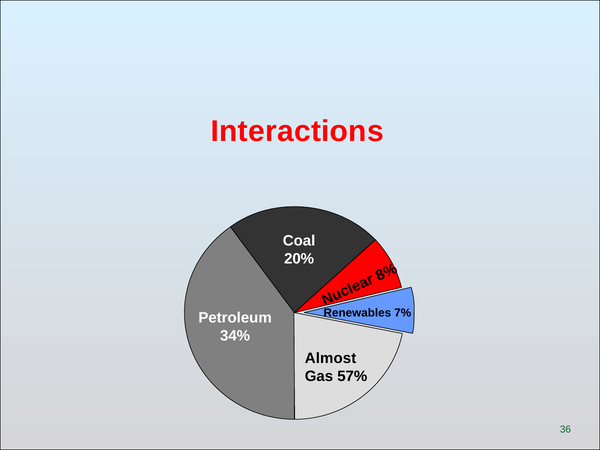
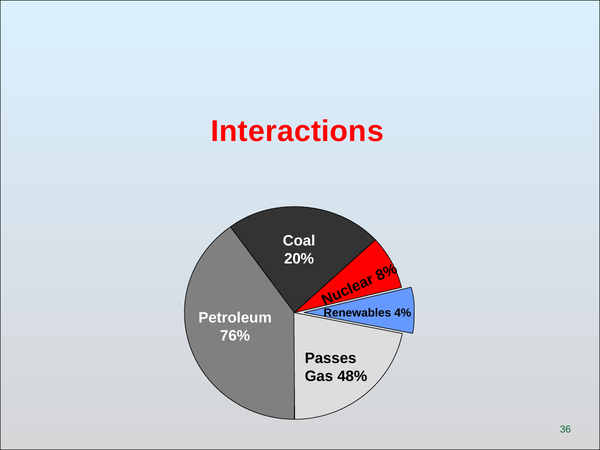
7%: 7% -> 4% (403, 313)
34%: 34% -> 76% (235, 336)
Almost: Almost -> Passes (331, 358)
57%: 57% -> 48% (352, 376)
